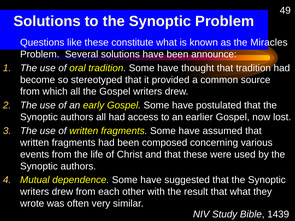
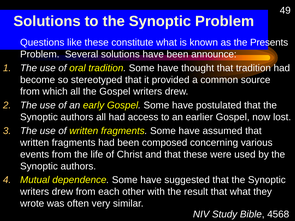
Miracles: Miracles -> Presents (269, 42)
1439: 1439 -> 4568 (278, 215)
